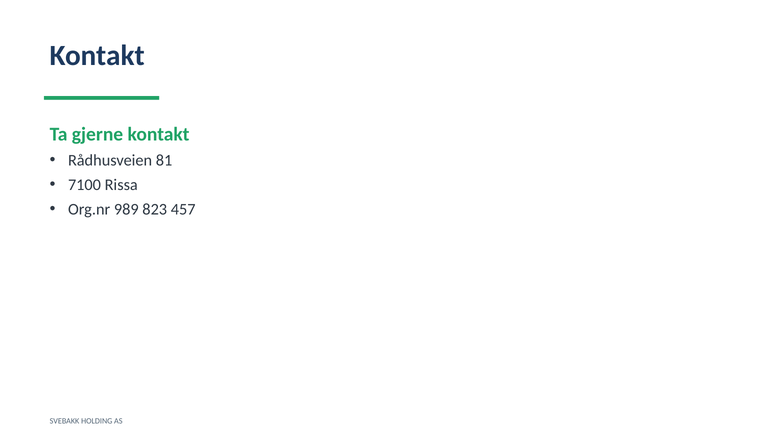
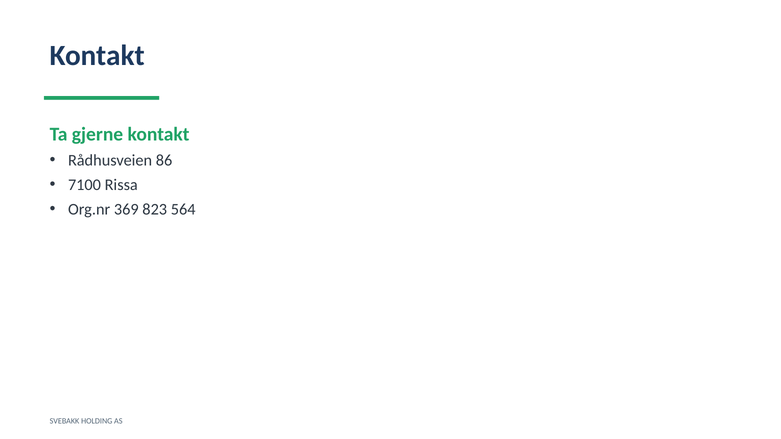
81: 81 -> 86 (164, 161)
989: 989 -> 369 (126, 209)
457: 457 -> 564 (183, 209)
